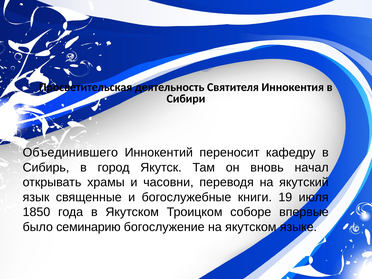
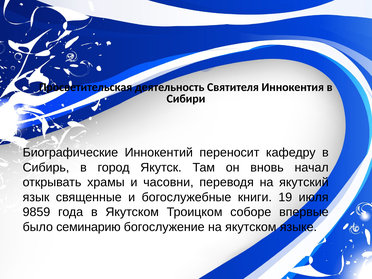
Объединившего: Объединившего -> Биографические (70, 153)
1850: 1850 -> 9859 (36, 212)
